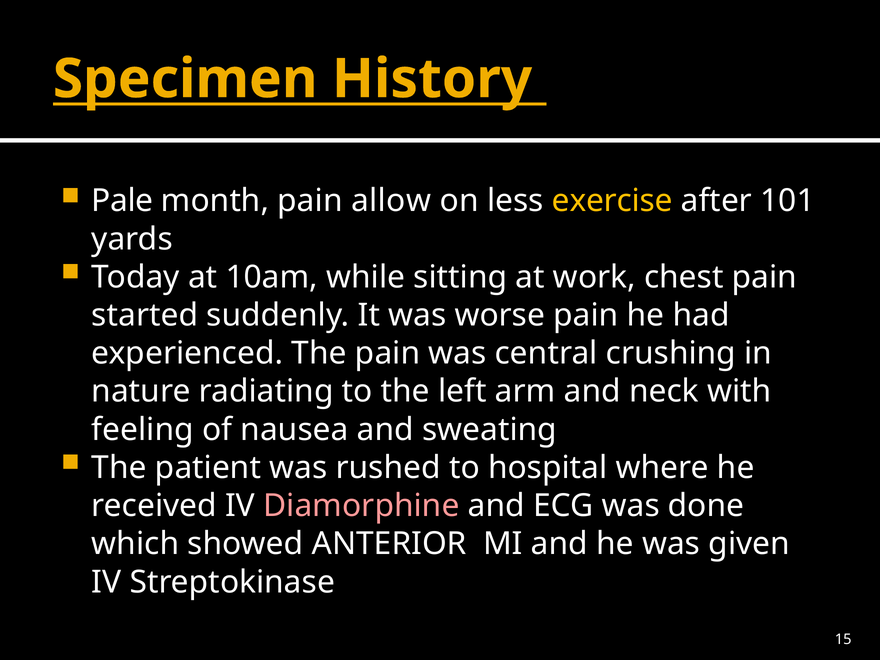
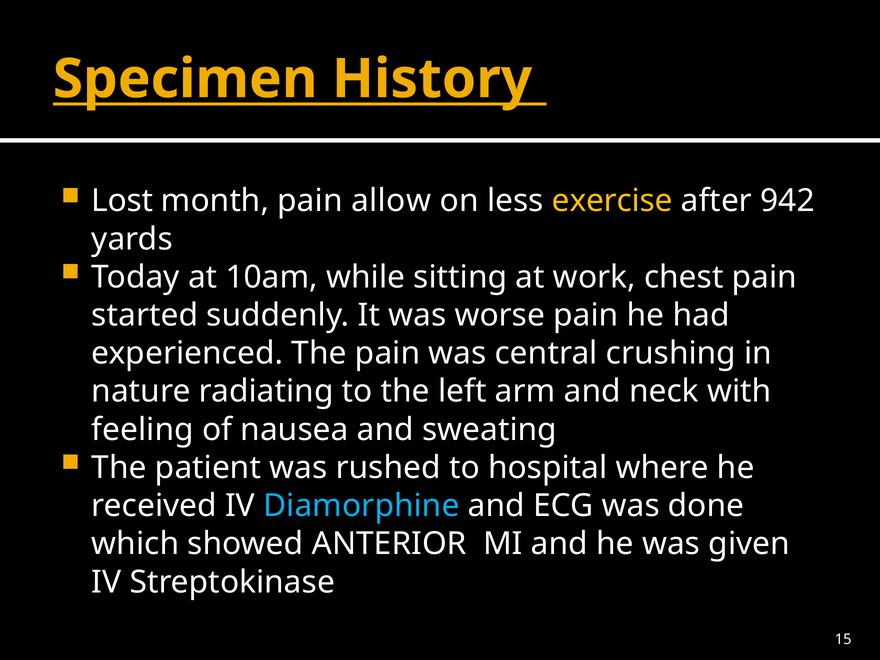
Pale: Pale -> Lost (122, 201)
101: 101 -> 942 (788, 201)
Diamorphine colour: pink -> light blue (361, 506)
